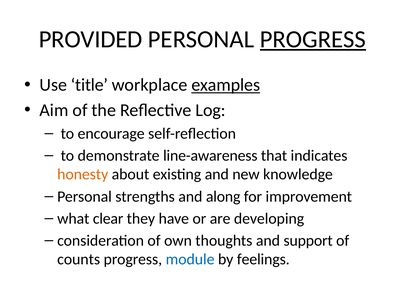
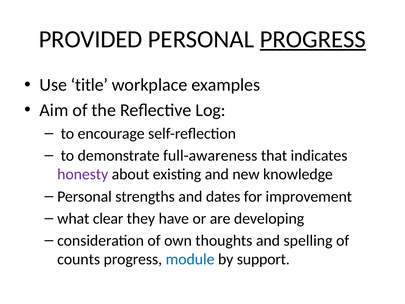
examples underline: present -> none (226, 85)
line-awareness: line-awareness -> full-awareness (210, 155)
honesty colour: orange -> purple (83, 174)
along: along -> dates (223, 196)
support: support -> spelling (308, 240)
feelings: feelings -> support (263, 259)
